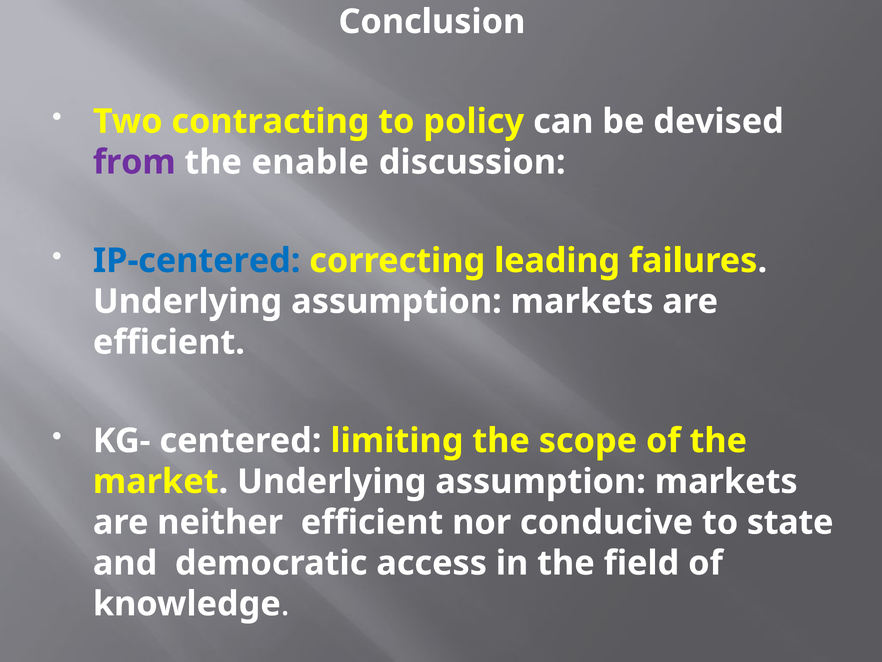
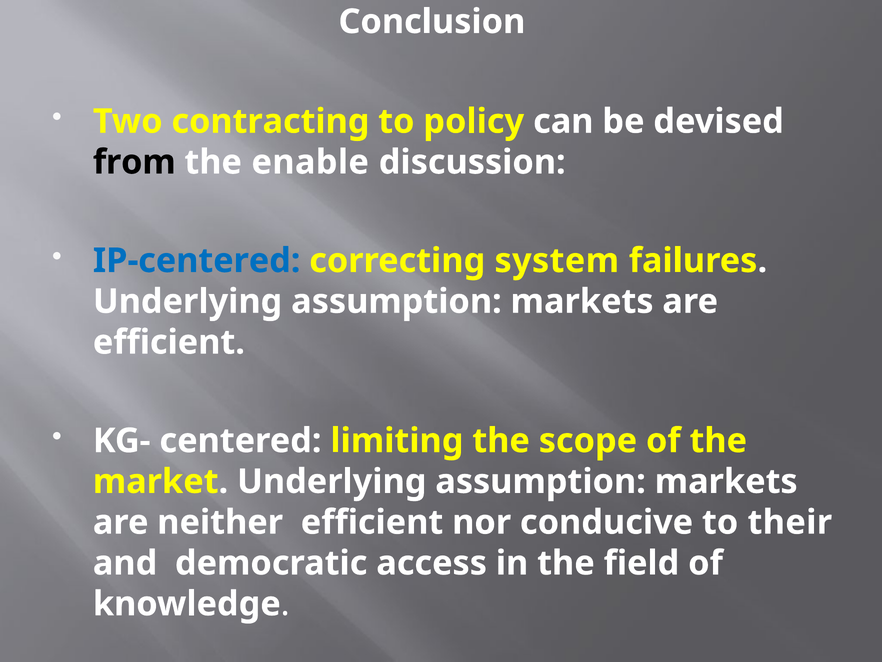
from colour: purple -> black (134, 162)
leading: leading -> system (557, 261)
state: state -> their (790, 522)
